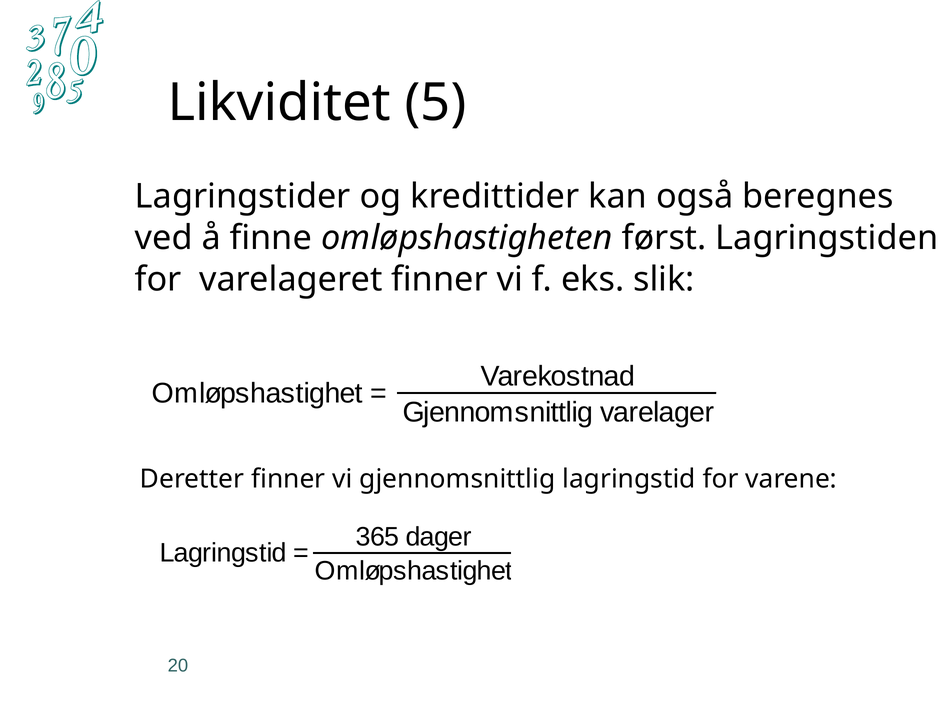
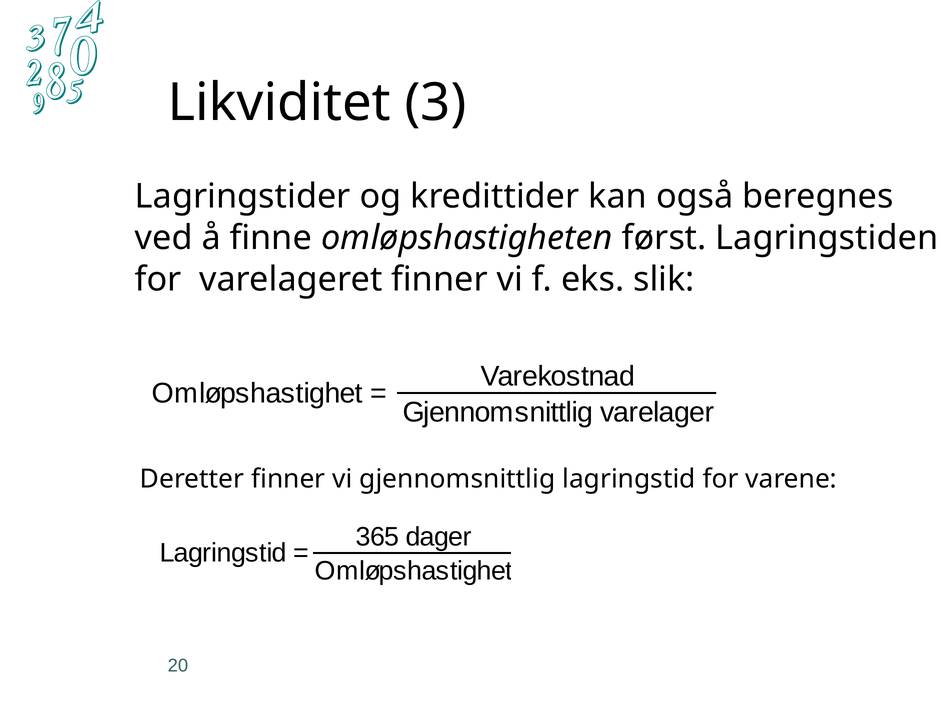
5: 5 -> 3 (435, 103)
